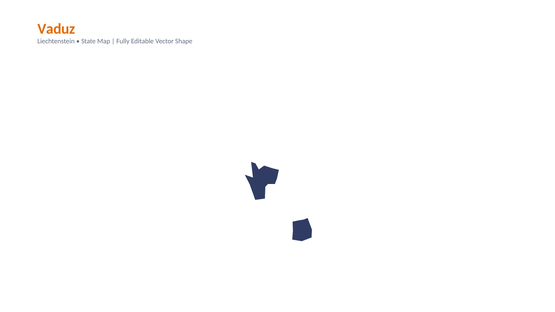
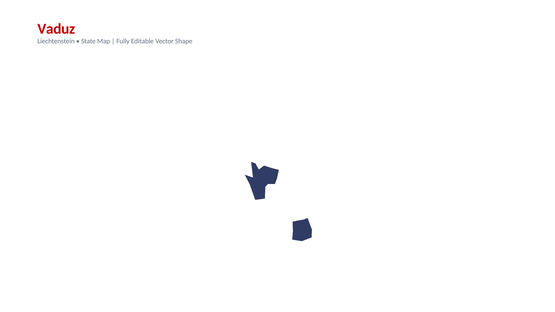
Vaduz colour: orange -> red (56, 29)
